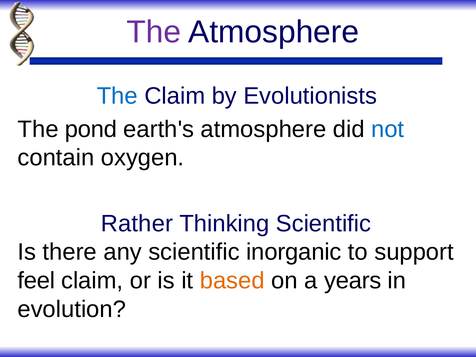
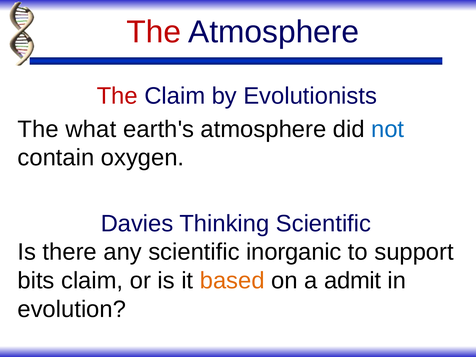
The colour: purple -> red (154, 32)
The colour: blue -> red (117, 96)
pond: pond -> what (91, 129)
Rather: Rather -> Davies (137, 224)
feel: feel -> bits (36, 281)
years: years -> admit (353, 281)
